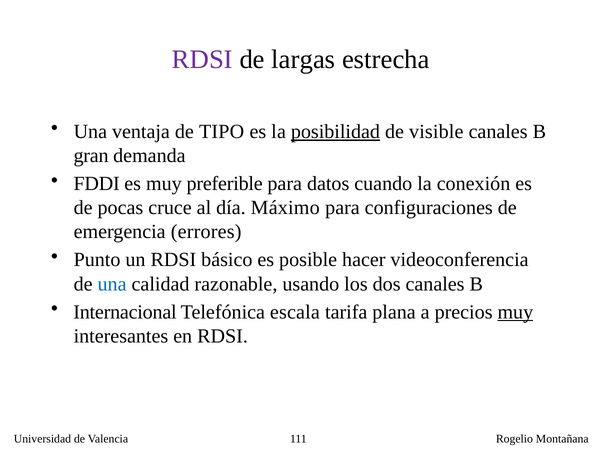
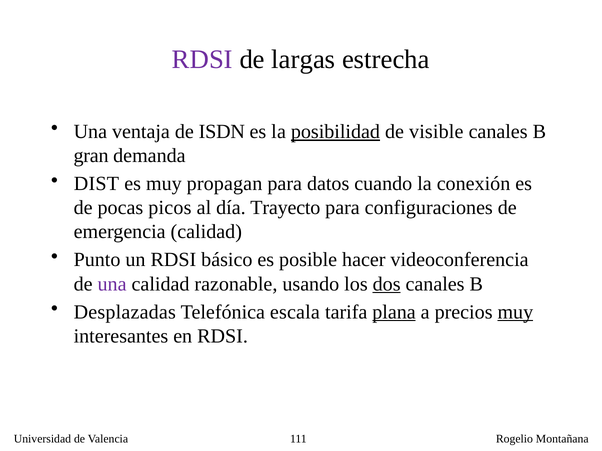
TIPO: TIPO -> ISDN (222, 132)
FDDI: FDDI -> DIST (96, 184)
preferible: preferible -> propagan (225, 184)
cruce: cruce -> picos (170, 208)
Máximo: Máximo -> Trayecto (285, 208)
emergencia errores: errores -> calidad (206, 232)
una colour: blue -> purple (112, 284)
dos underline: none -> present (387, 284)
Internacional: Internacional -> Desplazadas (125, 312)
plana underline: none -> present (394, 312)
